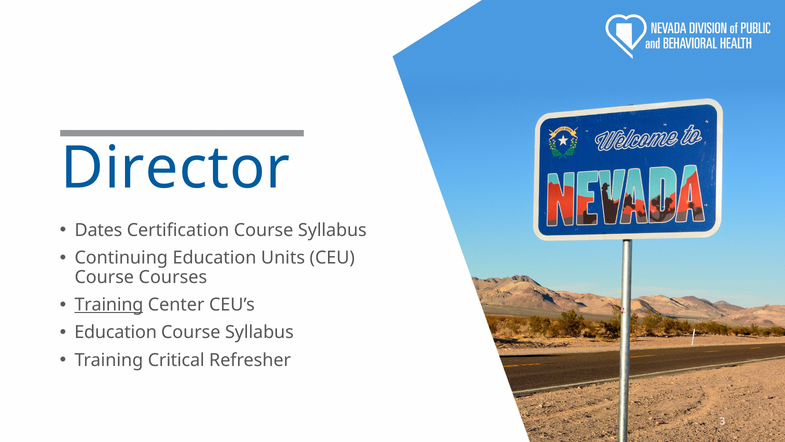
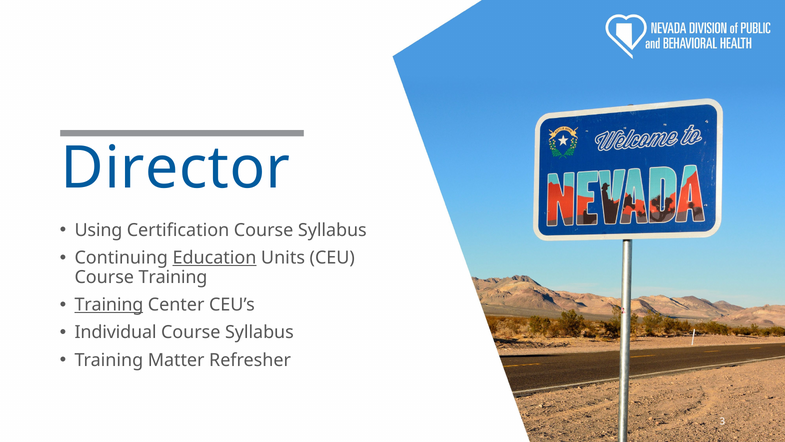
Dates: Dates -> Using (98, 230)
Education underline: none -> present (214, 258)
Course Courses: Courses -> Training (173, 277)
Education: Education -> Individual (116, 332)
Critical: Critical -> Matter (176, 360)
